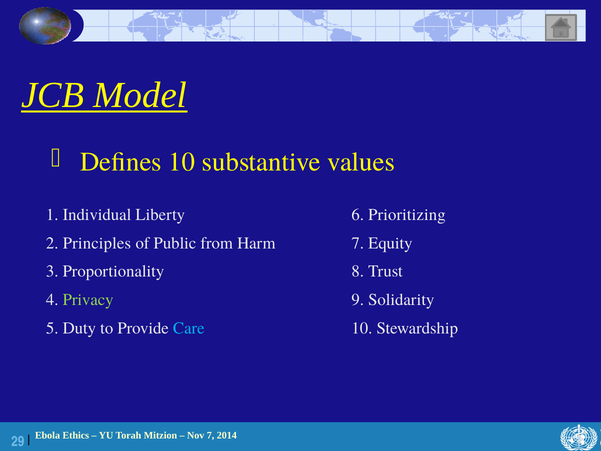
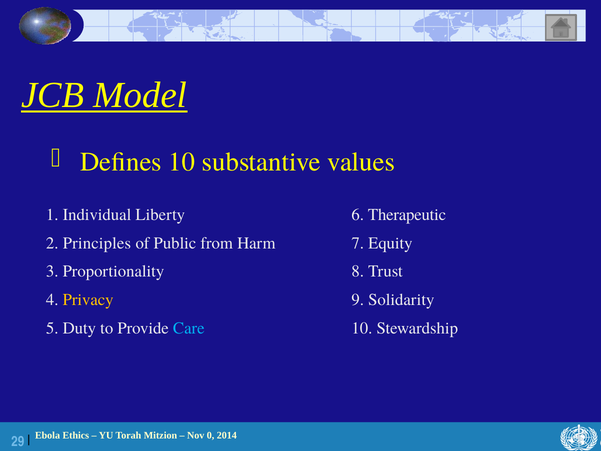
Prioritizing: Prioritizing -> Therapeutic (407, 214)
Privacy colour: light green -> yellow (88, 300)
7: 7 -> 0 (211, 435)
